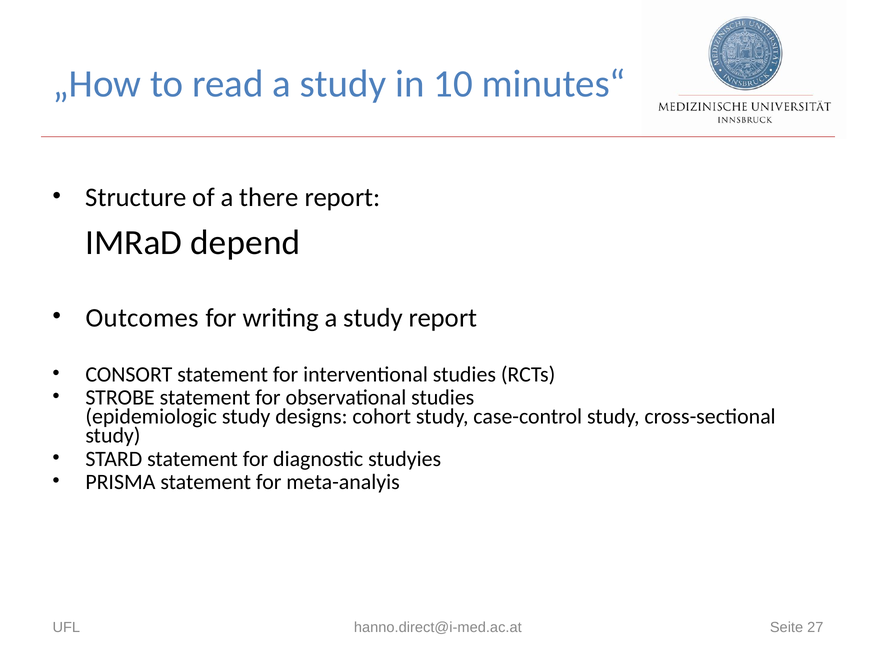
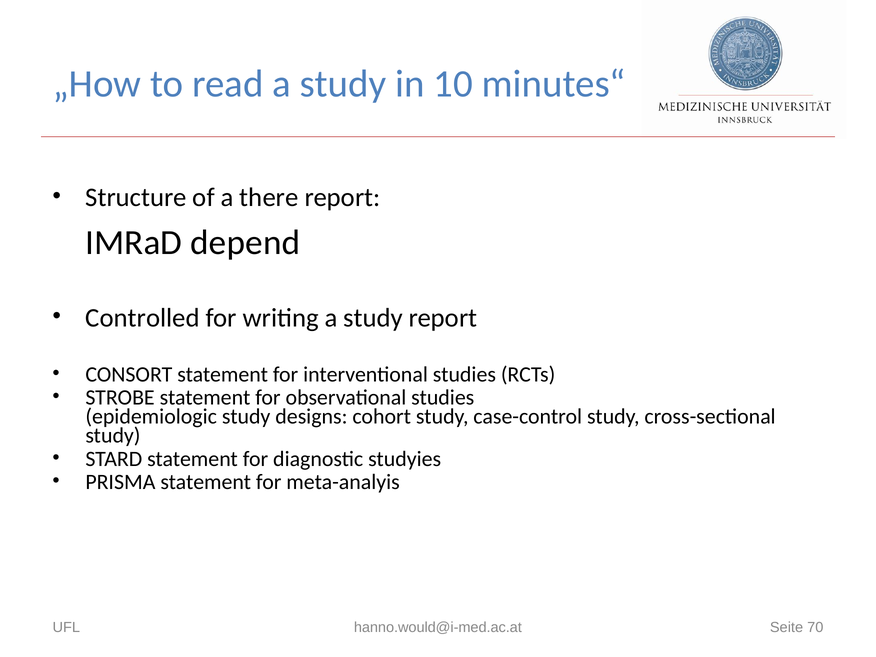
Outcomes: Outcomes -> Controlled (143, 318)
hanno.direct@i-med.ac.at: hanno.direct@i-med.ac.at -> hanno.would@i-med.ac.at (438, 627)
27: 27 -> 70 (815, 627)
